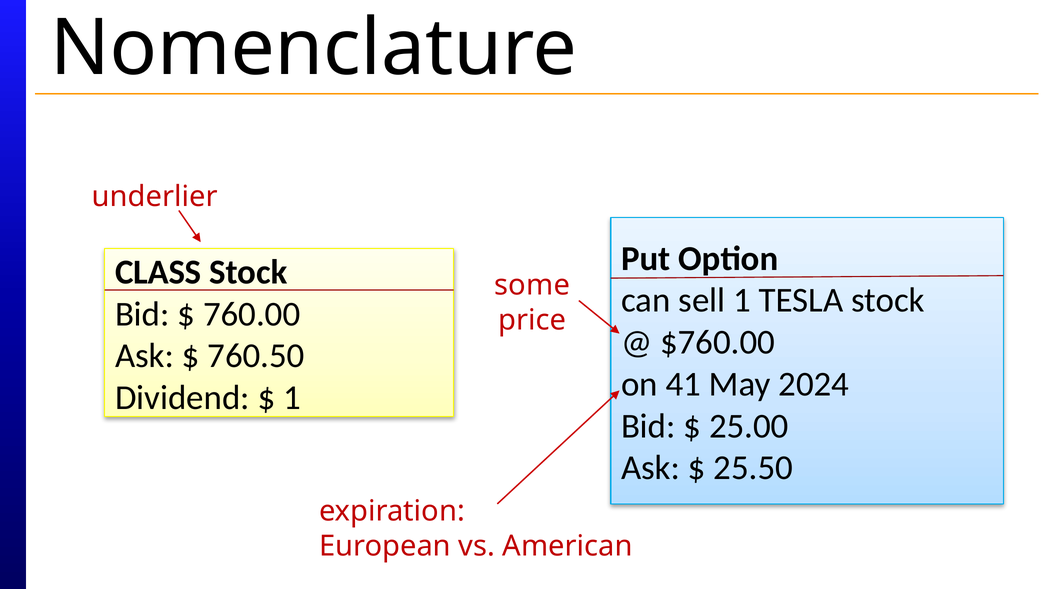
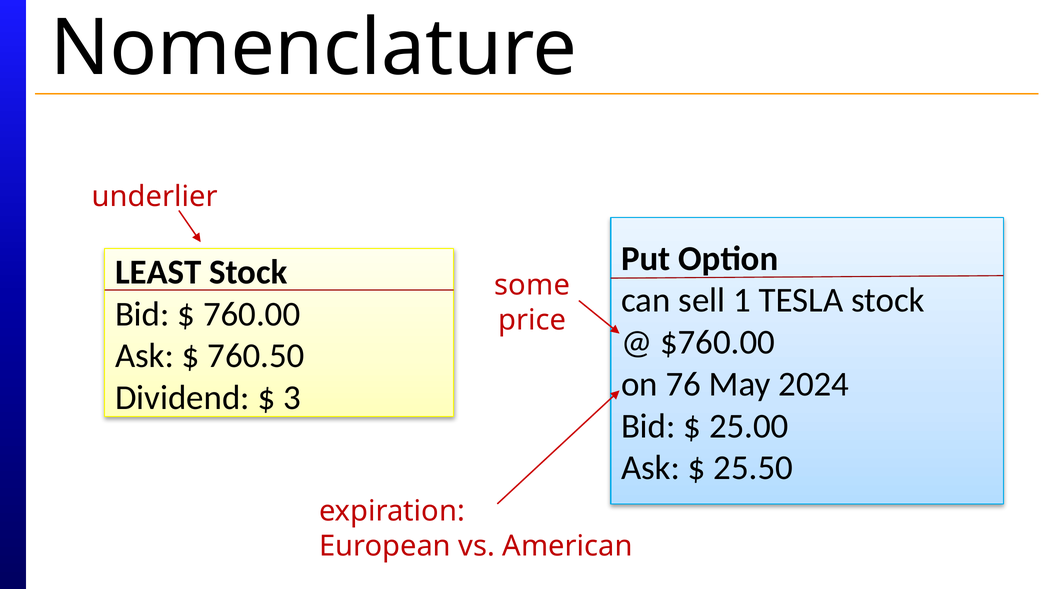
CLASS: CLASS -> LEAST (158, 272)
41: 41 -> 76 (683, 384)
1: 1 -> 3 (292, 398)
